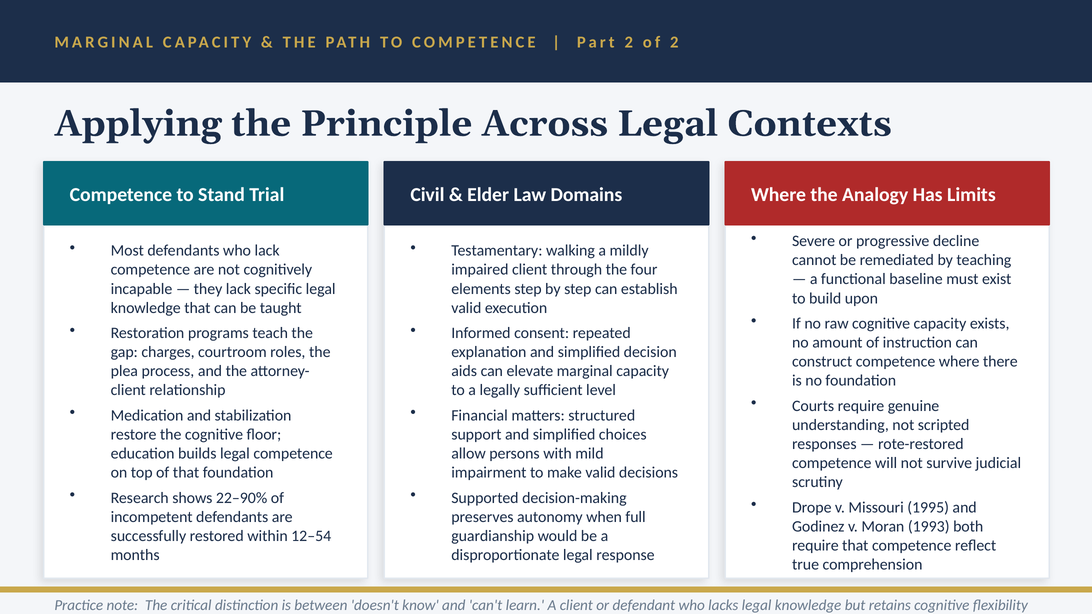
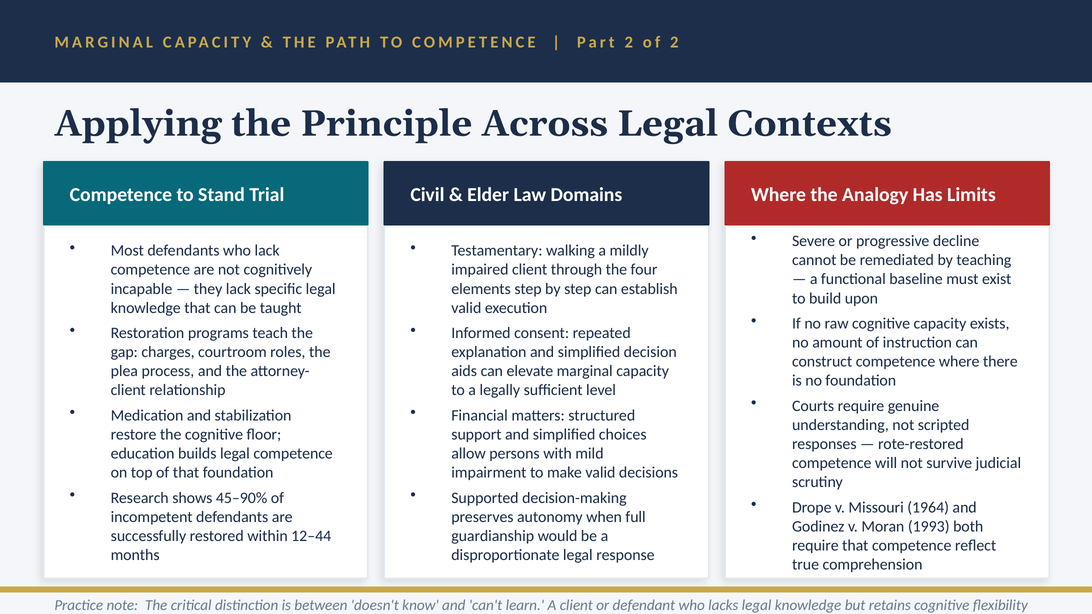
22–90%: 22–90% -> 45–90% (242, 498)
1995: 1995 -> 1964 (928, 508)
12–54: 12–54 -> 12–44 (311, 536)
